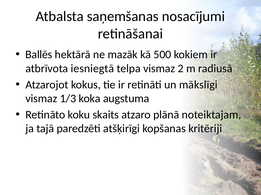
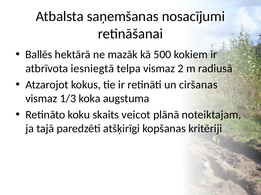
mākslīgi: mākslīgi -> ciršanas (198, 85)
atzaro: atzaro -> veicot (136, 115)
